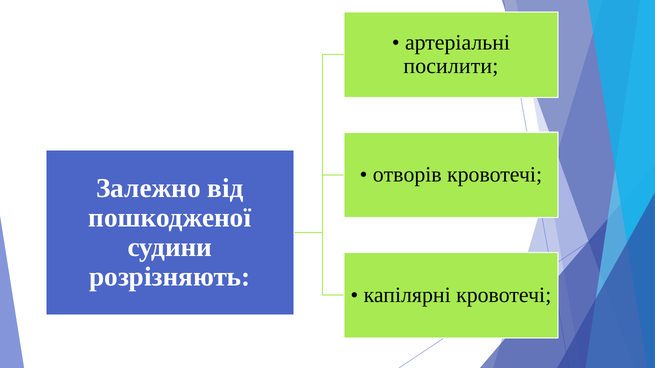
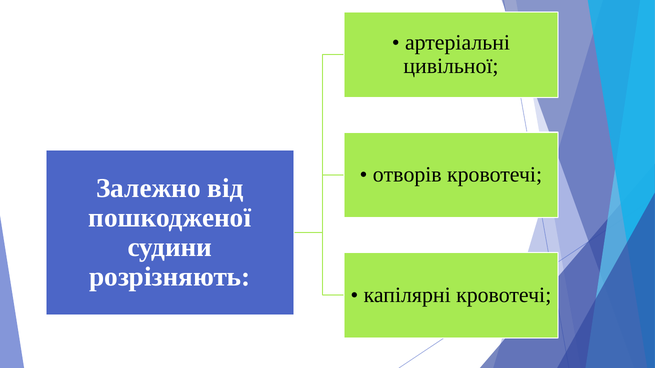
посилити: посилити -> цивільної (451, 66)
